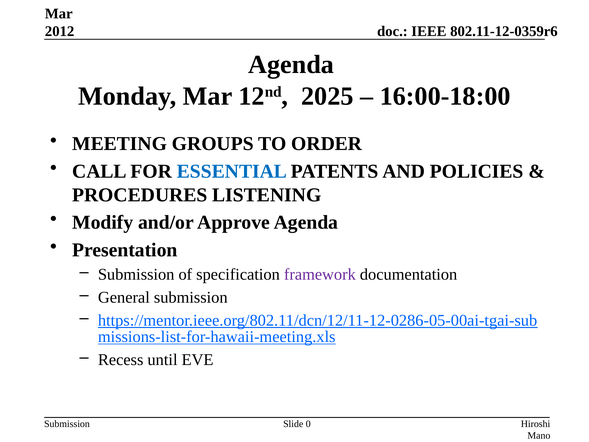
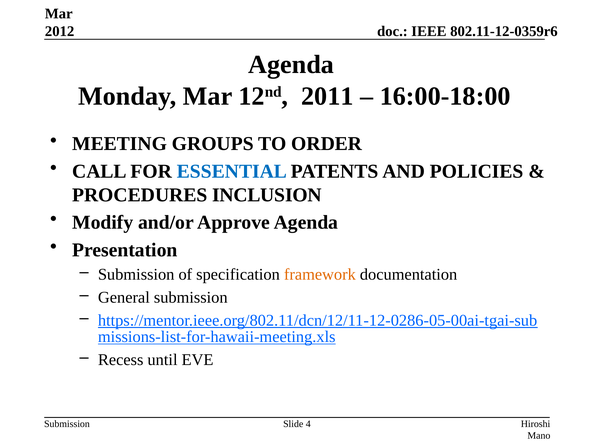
2025: 2025 -> 2011 (327, 96)
LISTENING: LISTENING -> INCLUSION (267, 195)
framework colour: purple -> orange (320, 274)
0: 0 -> 4 (308, 424)
